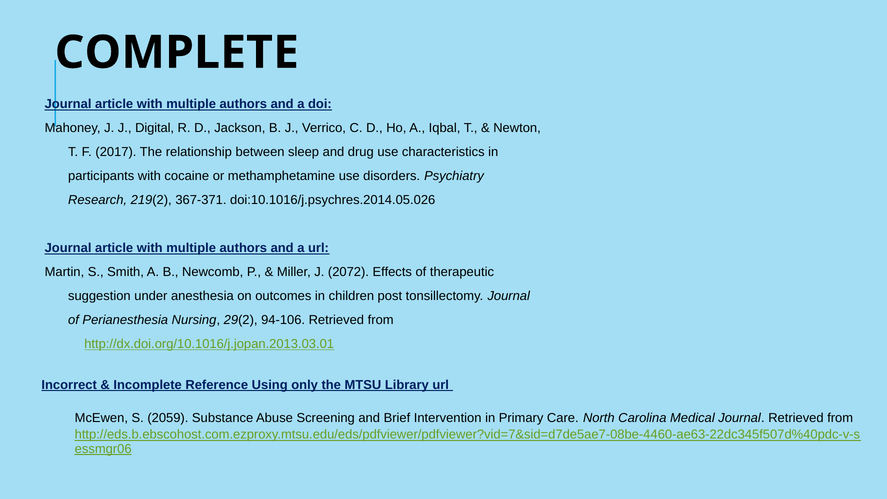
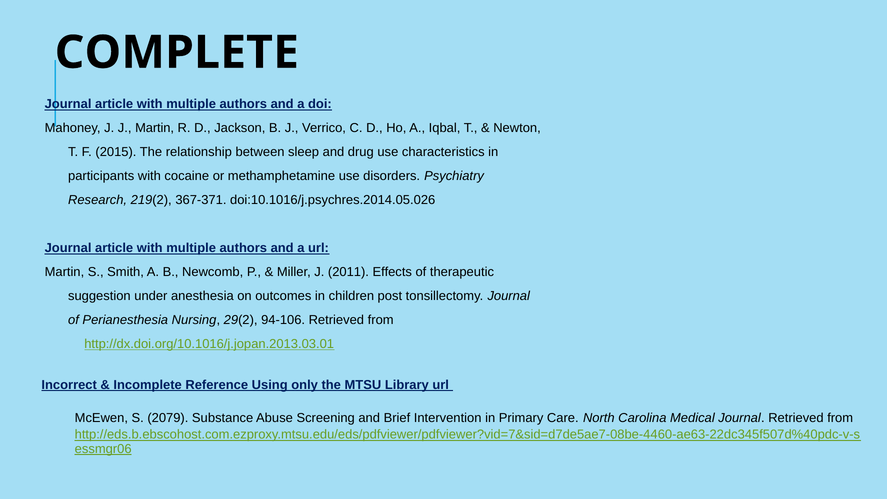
J Digital: Digital -> Martin (155, 128)
2017: 2017 -> 2015 (116, 152)
2072: 2072 -> 2011 (348, 272)
2059: 2059 -> 2079 (168, 418)
